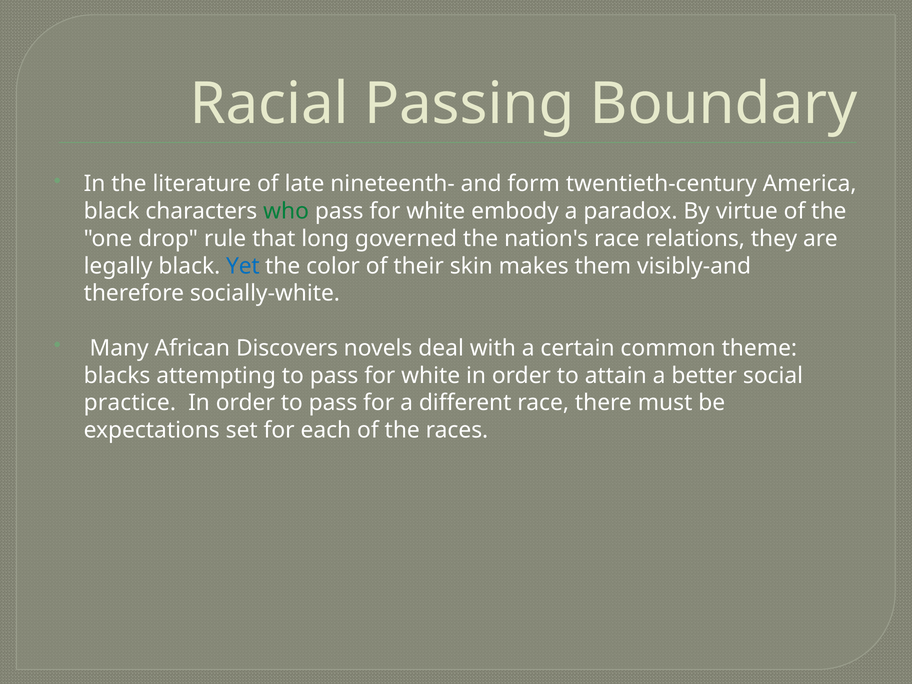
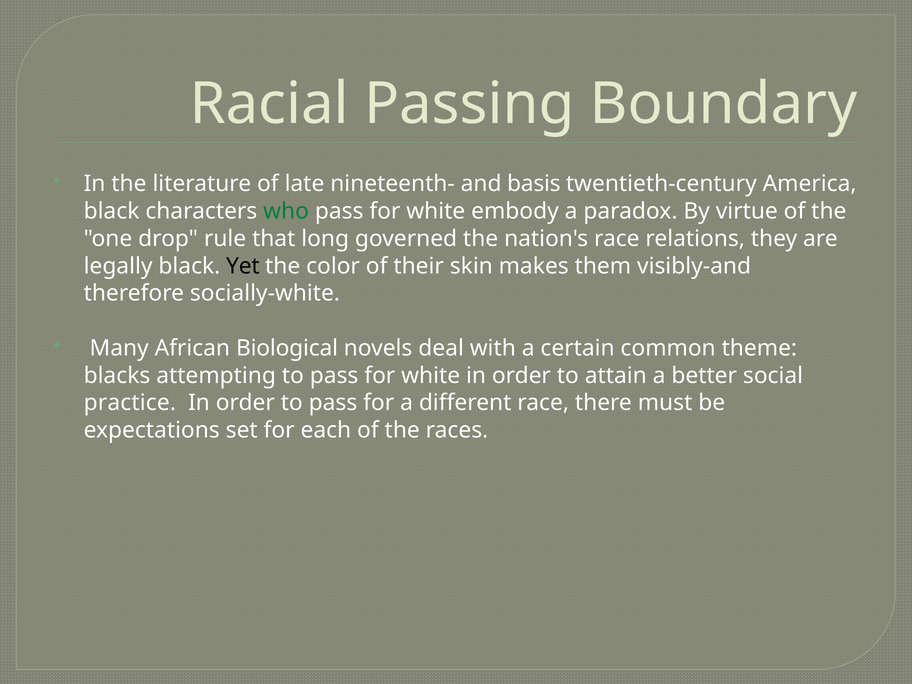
form: form -> basis (534, 184)
Yet colour: blue -> black (243, 266)
Discovers: Discovers -> Biological (287, 348)
